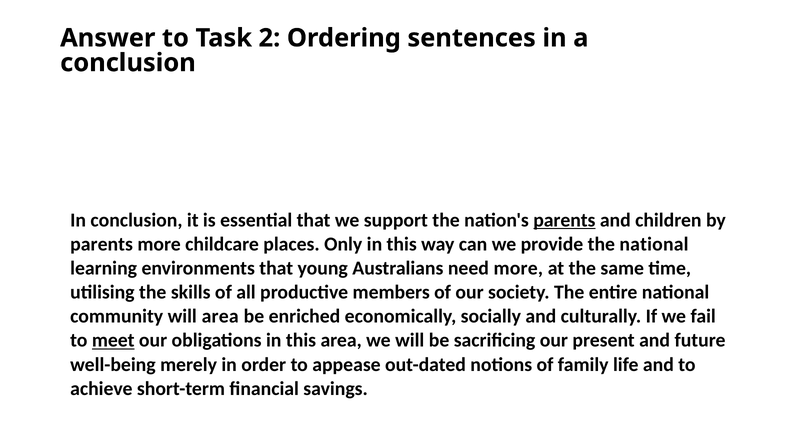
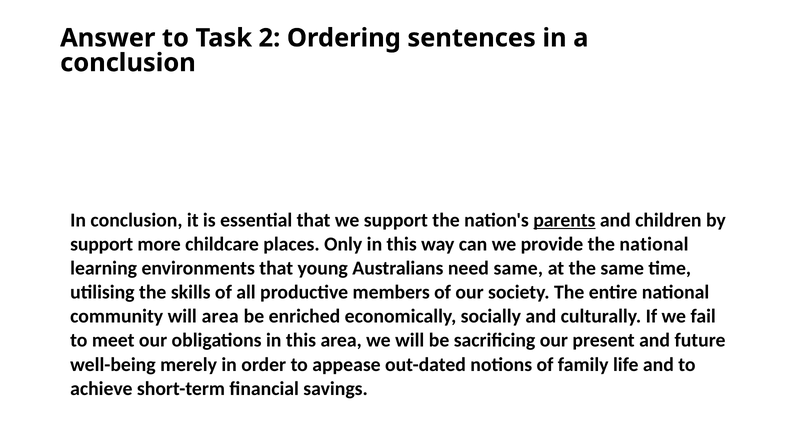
parents: parents -> support (102, 244)
need more: more -> same (518, 268)
meet underline: present -> none (113, 340)
